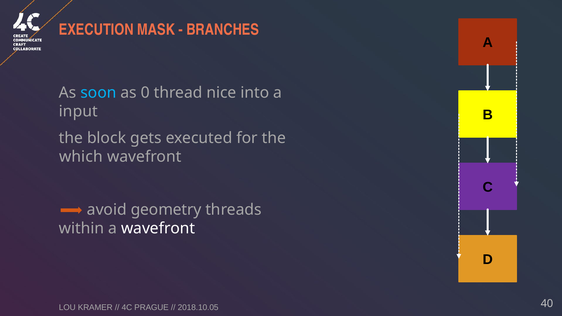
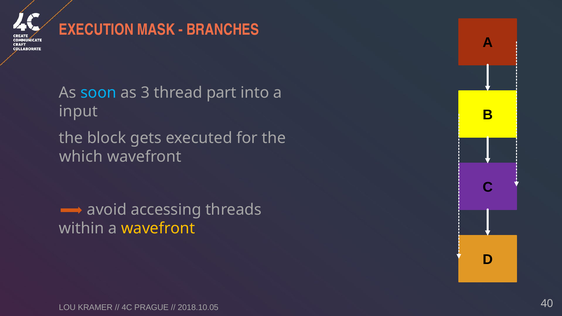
0: 0 -> 3 (145, 93)
nice: nice -> part (222, 93)
geometry: geometry -> accessing (166, 210)
wavefront colour: white -> yellow (158, 229)
